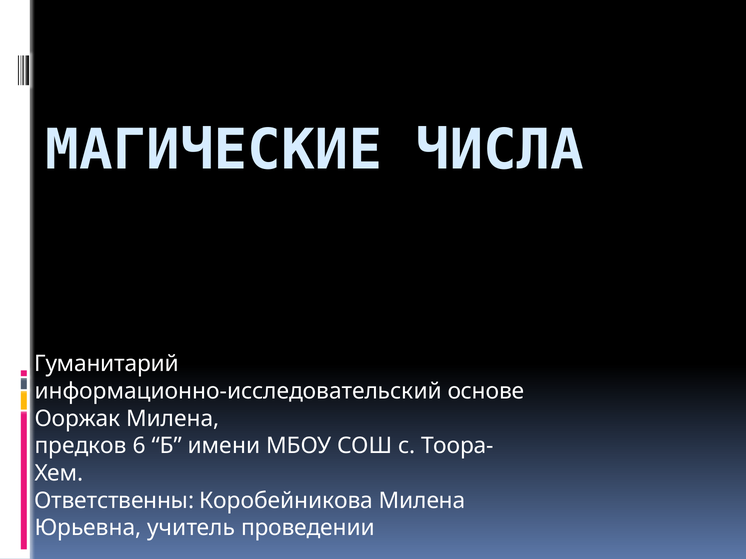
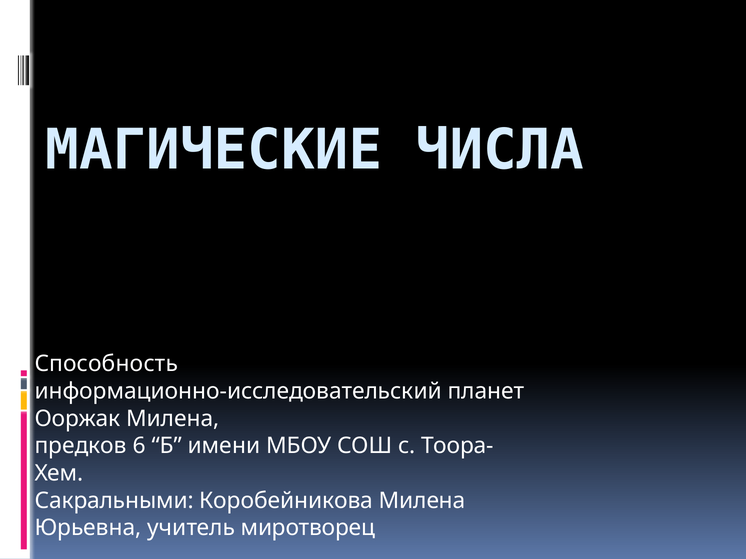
Гуманитарий: Гуманитарий -> Способность (106, 364)
основе: основе -> планет (486, 392)
Ответственны: Ответственны -> Сакральными (114, 501)
проведении: проведении -> миротворец (308, 528)
